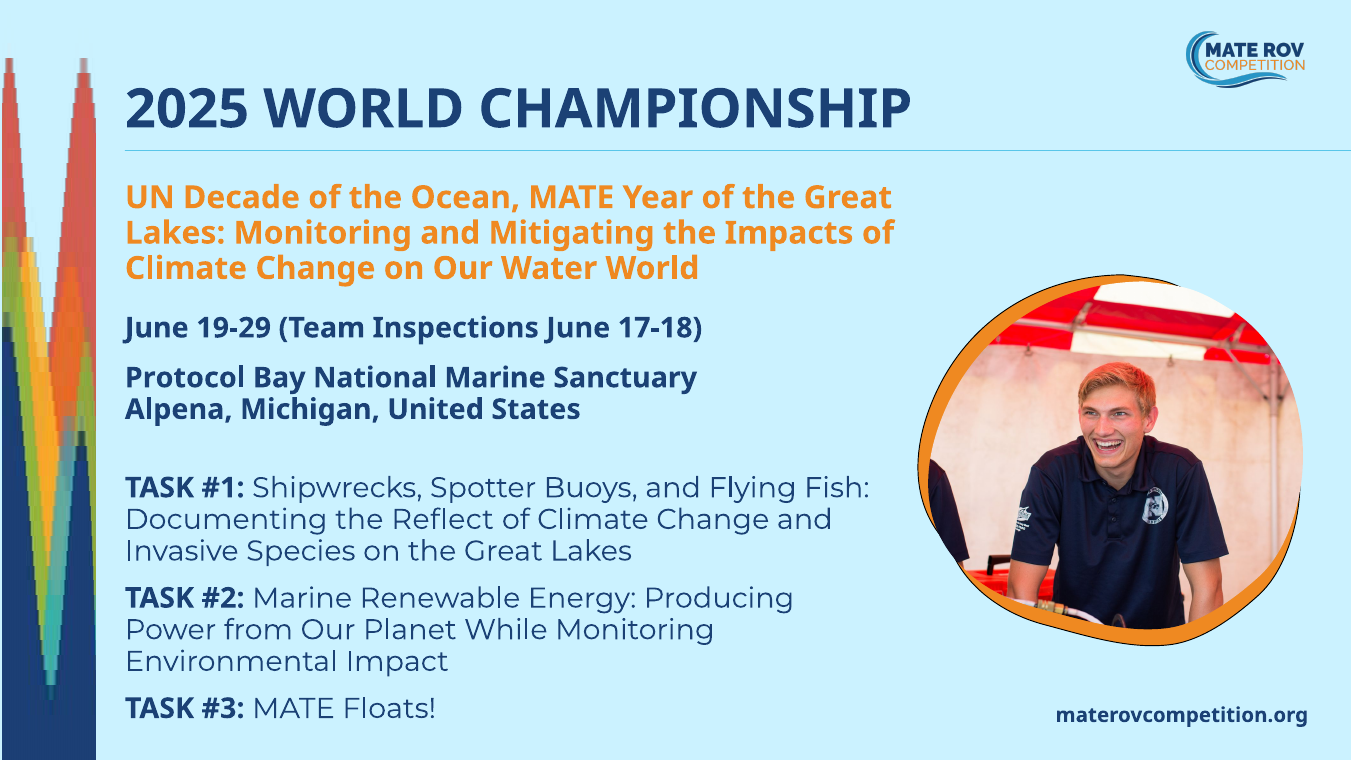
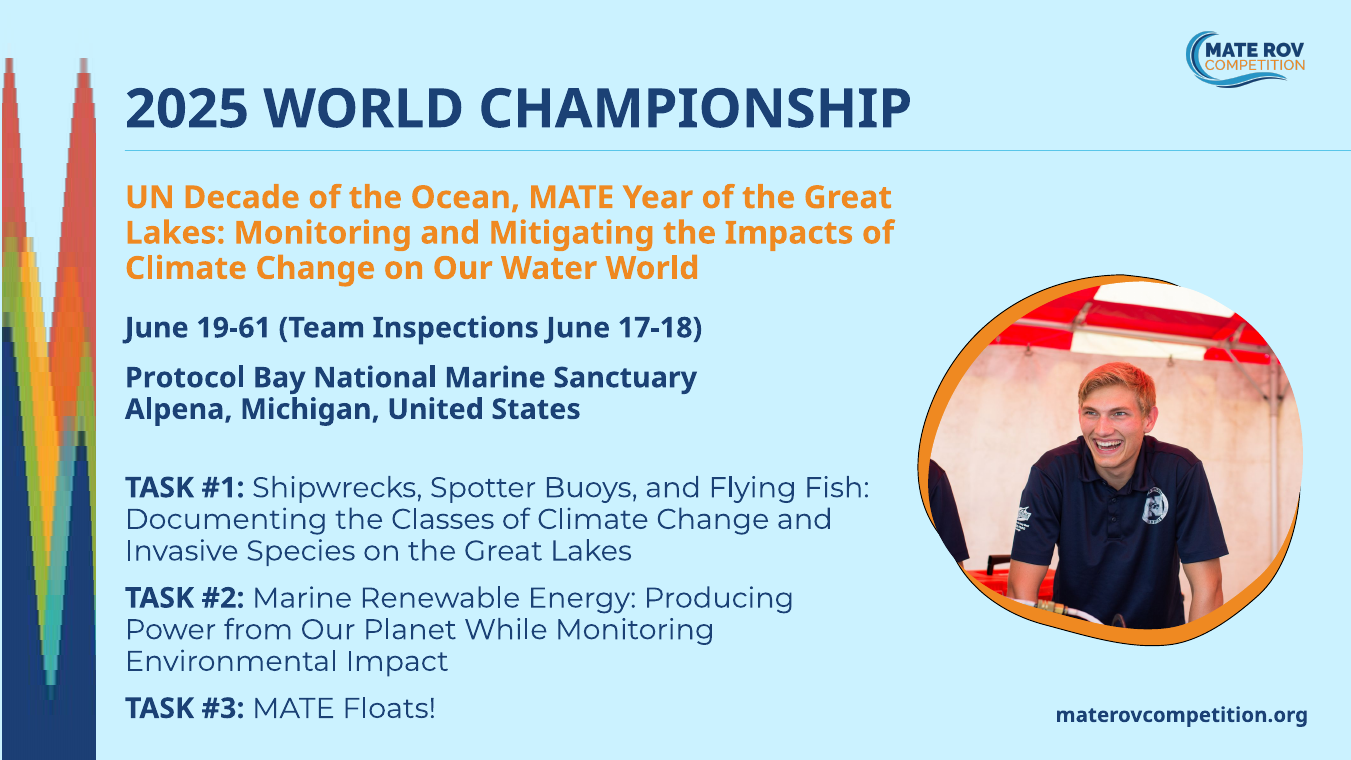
19-29: 19-29 -> 19-61 (234, 328)
Reflect: Reflect -> Classes (443, 519)
